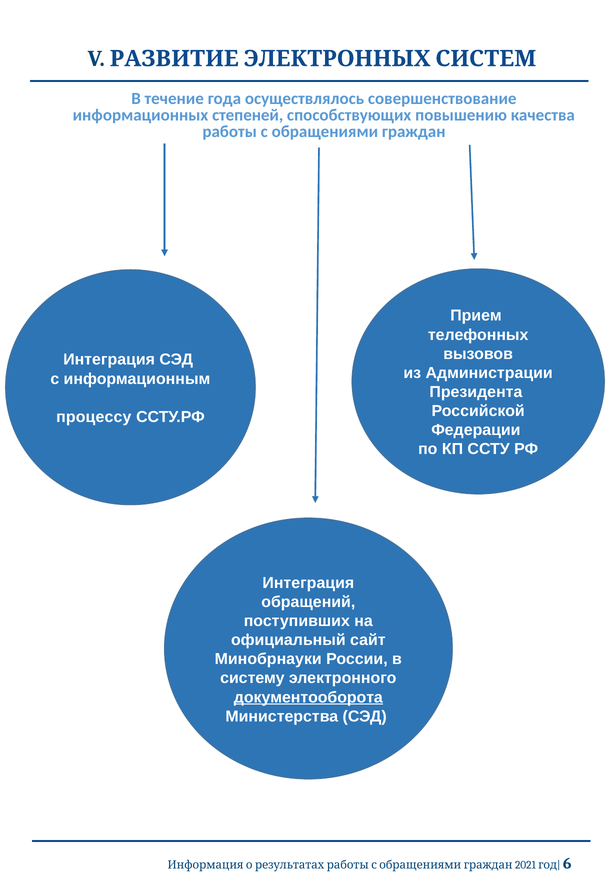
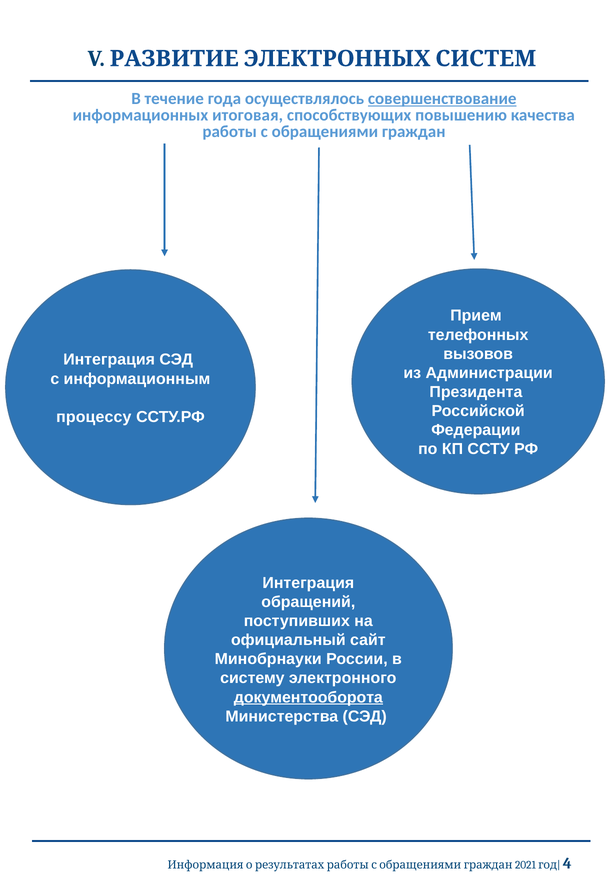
совершенствование underline: none -> present (442, 99)
степеней: степеней -> итоговая (248, 115)
6: 6 -> 4 (567, 864)
